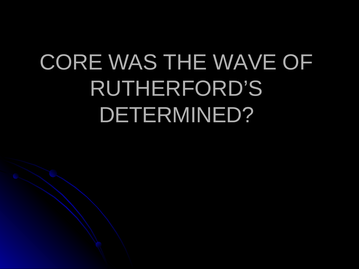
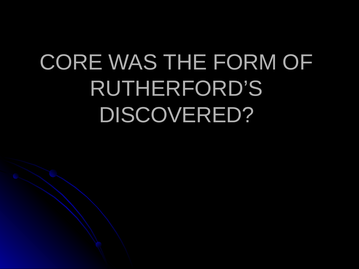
WAVE: WAVE -> FORM (245, 62)
DETERMINED: DETERMINED -> DISCOVERED (177, 115)
